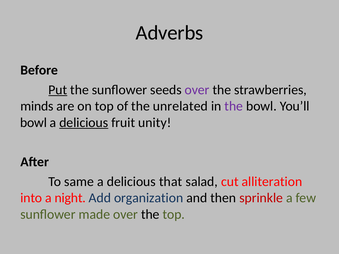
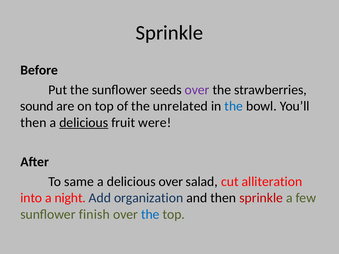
Adverbs: Adverbs -> Sprinkle (169, 33)
Put underline: present -> none (58, 90)
minds: minds -> sound (37, 106)
the colour: purple -> blue (234, 106)
bowl: bowl -> then (33, 123)
unity: unity -> were (155, 123)
delicious that: that -> over (171, 182)
made: made -> finish (94, 214)
the colour: black -> blue (150, 214)
